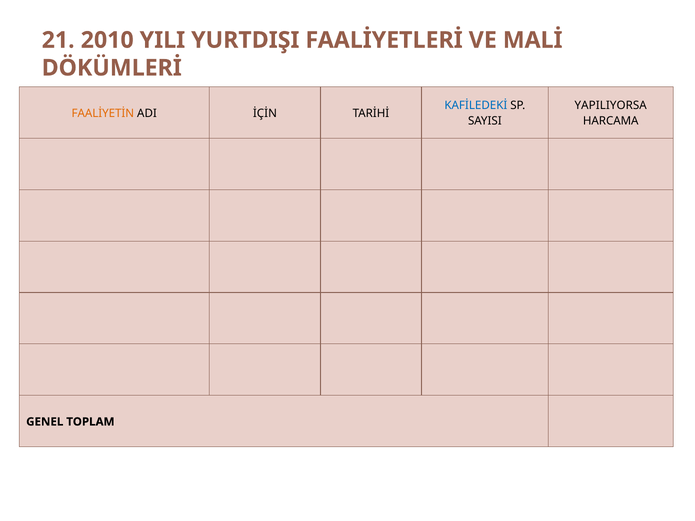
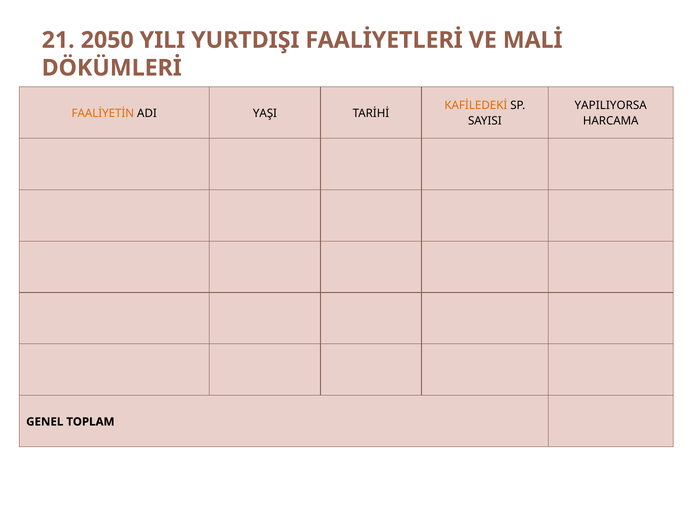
2010: 2010 -> 2050 (107, 40)
KAFİLEDEKİ colour: blue -> orange (476, 105)
İÇİN: İÇİN -> YAŞI (265, 113)
